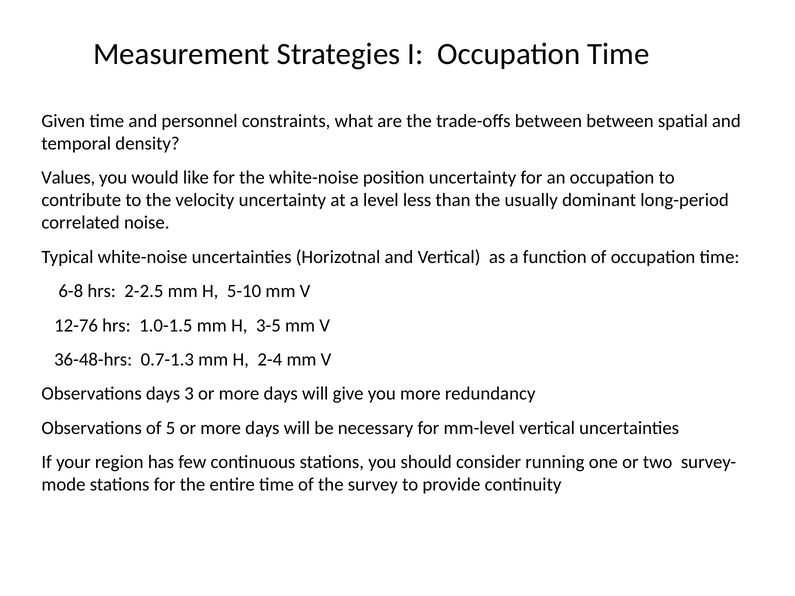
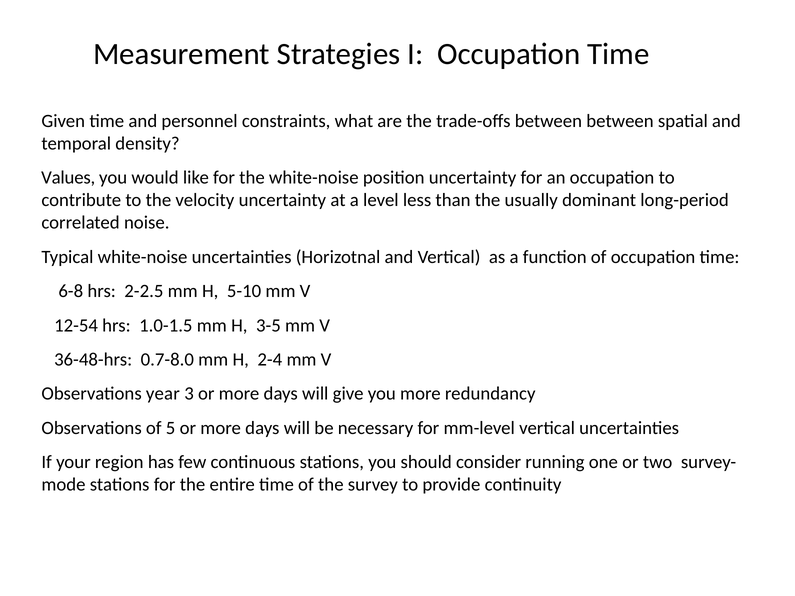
12-76: 12-76 -> 12-54 (76, 325)
0.7-1.3: 0.7-1.3 -> 0.7-8.0 (167, 360)
Observations days: days -> year (163, 394)
